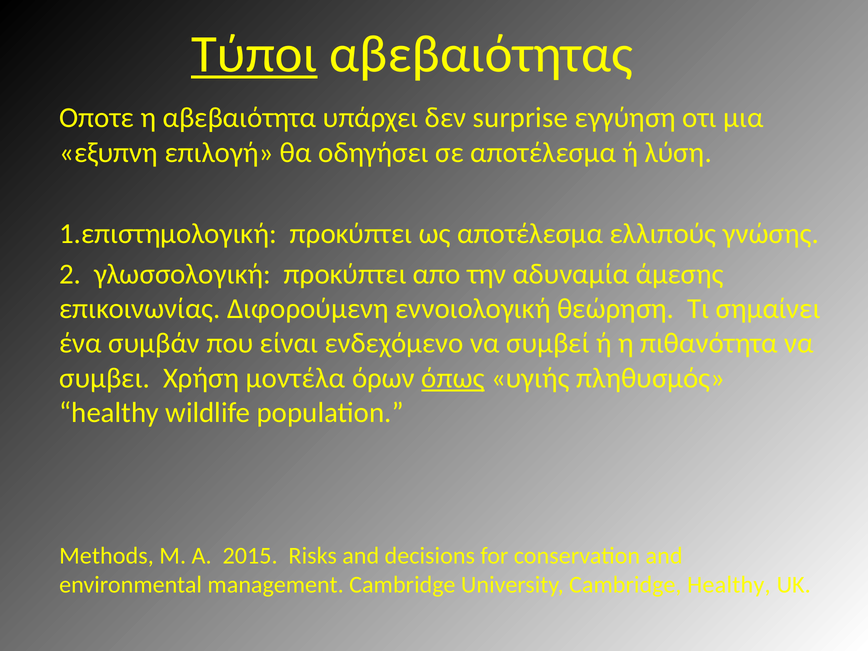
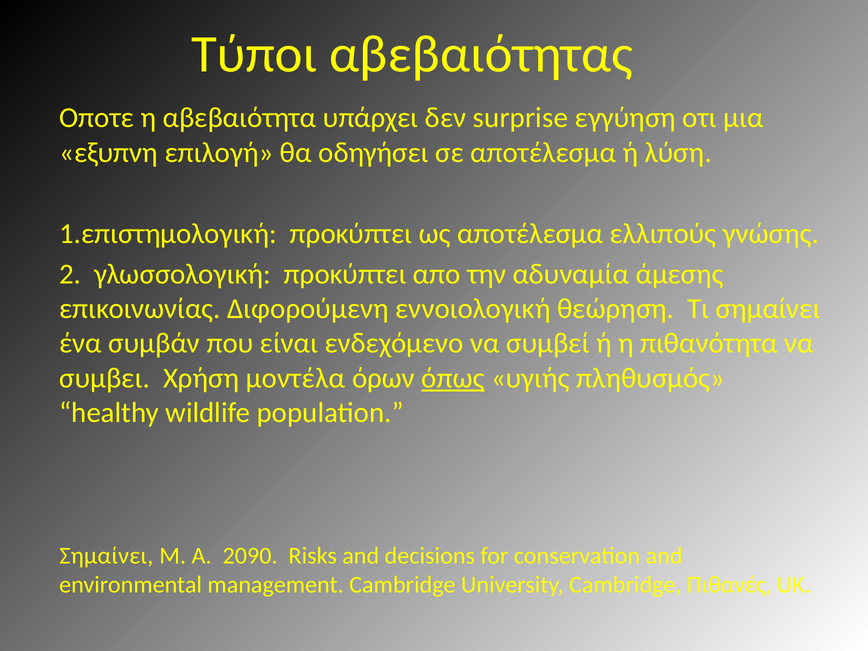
Τύποι underline: present -> none (254, 54)
Methods: Methods -> Σημαίνει (106, 556)
2015: 2015 -> 2090 (250, 556)
Cambridge Healthy: Healthy -> Πιθανές (729, 585)
